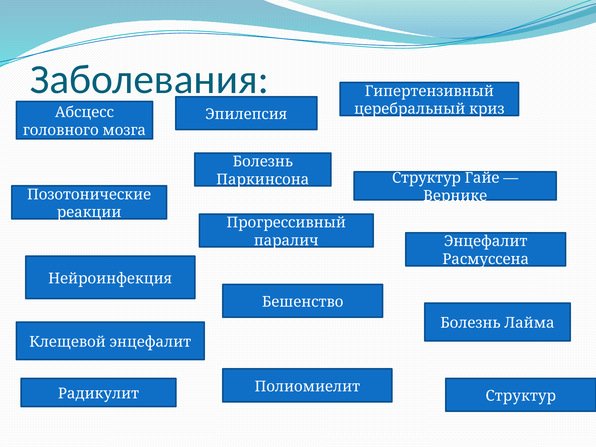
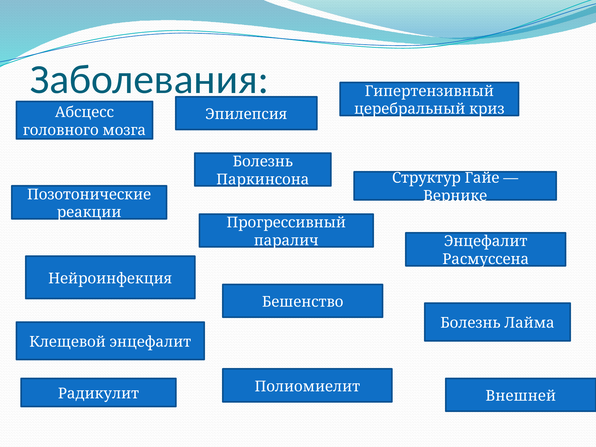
Структур: Структур -> Внешней (521, 396)
